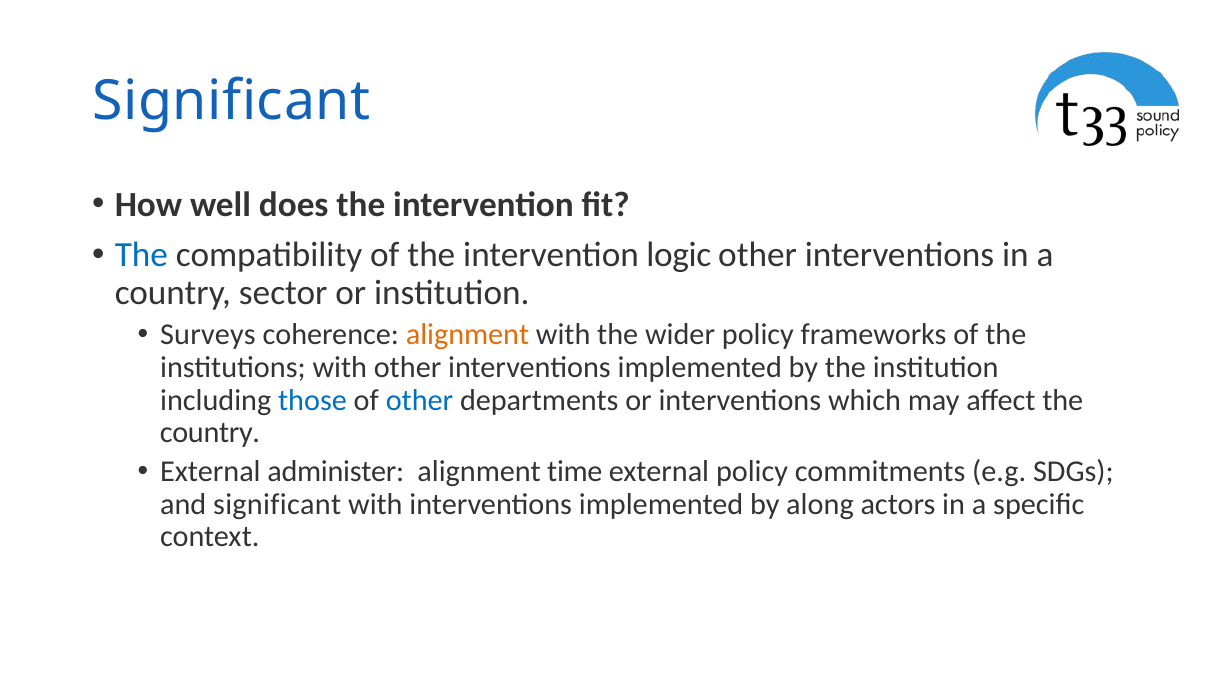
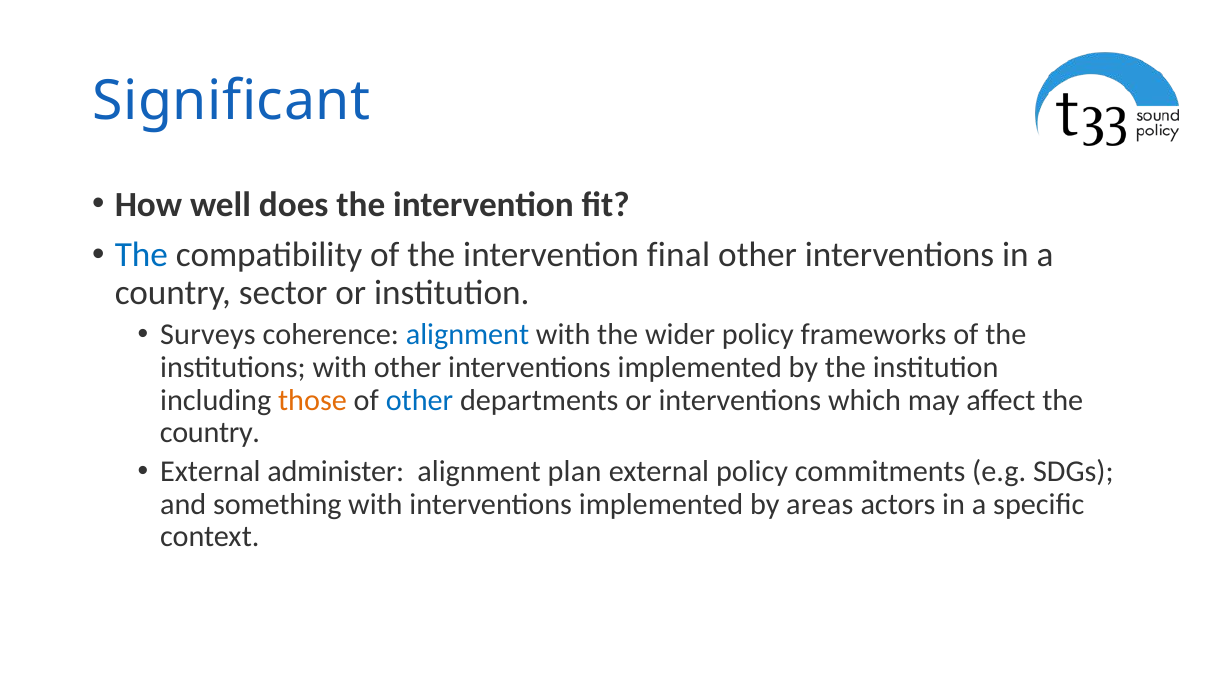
logic: logic -> final (678, 255)
alignment colour: orange -> blue (468, 335)
those colour: blue -> orange (312, 400)
time: time -> plan (575, 472)
and significant: significant -> something (277, 504)
along: along -> areas (820, 504)
